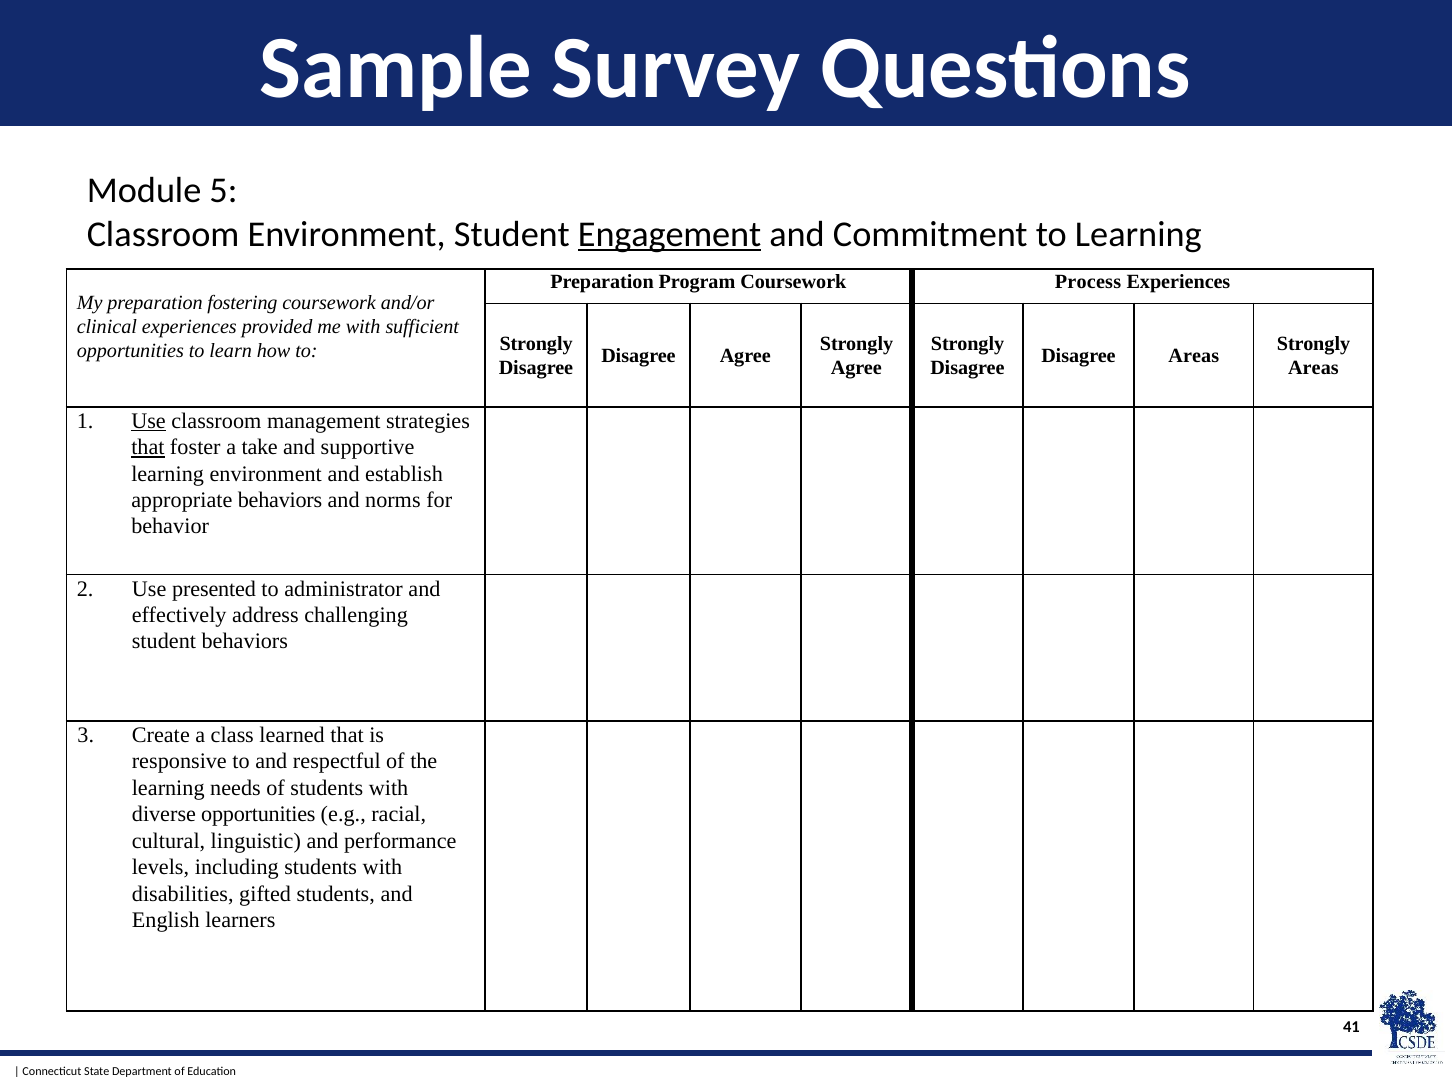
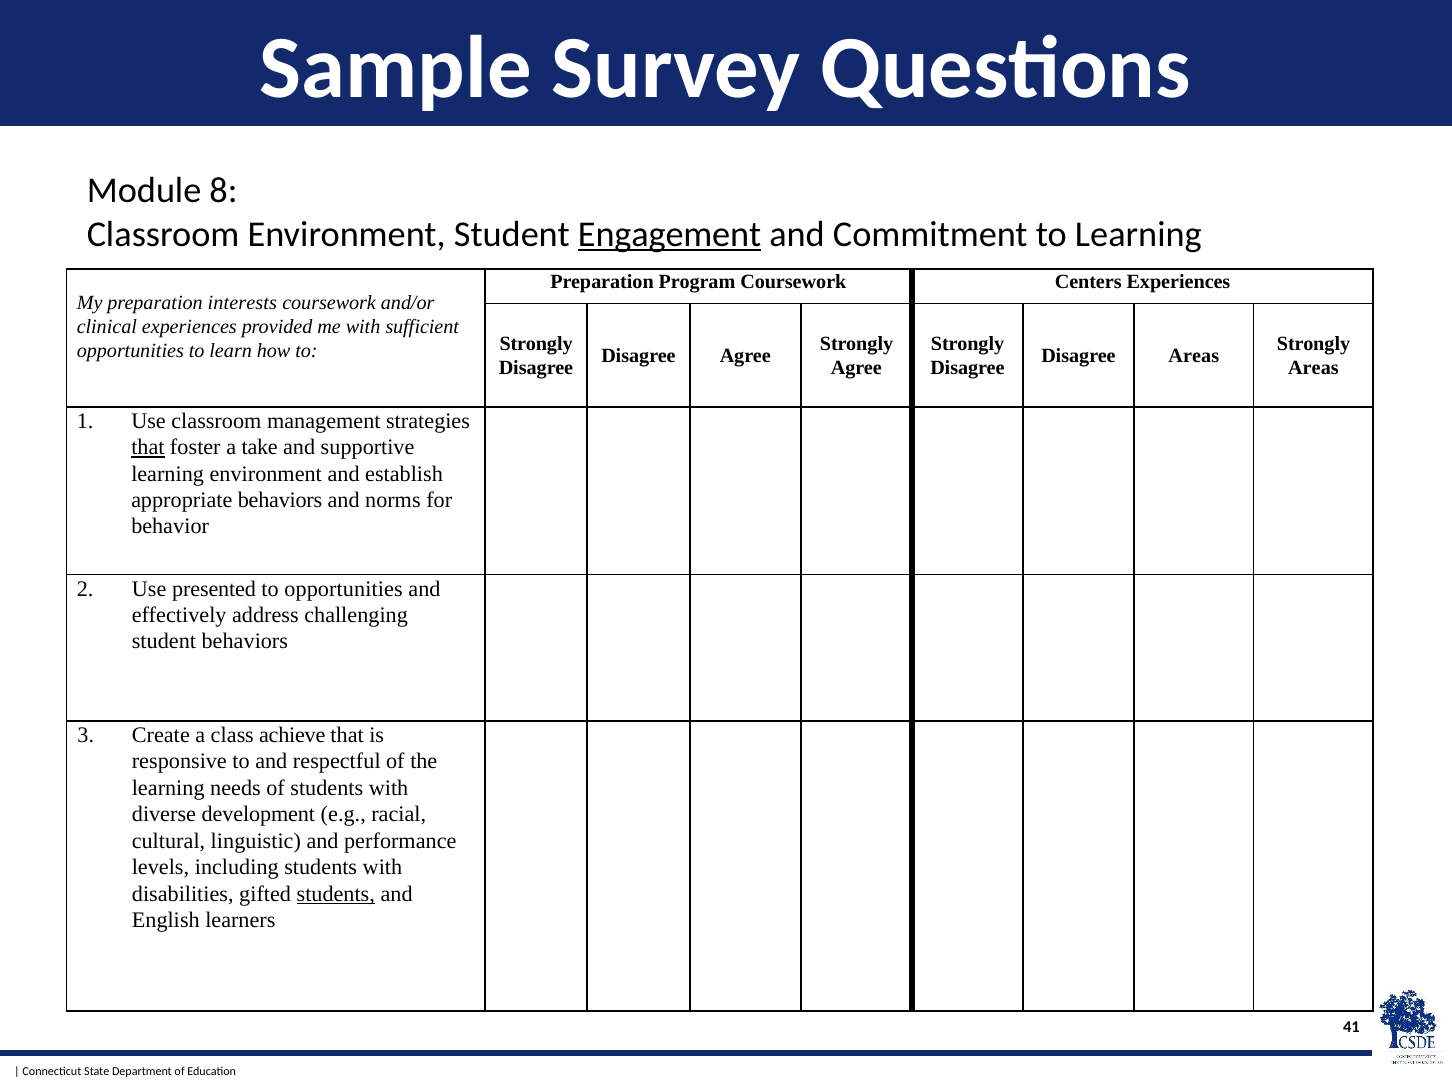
5: 5 -> 8 (223, 191)
Process: Process -> Centers (1088, 282)
fostering: fostering -> interests (242, 303)
Use underline: present -> none (149, 421)
to administrator: administrator -> opportunities (344, 589)
learned: learned -> achieve (292, 735)
diverse opportunities: opportunities -> development (258, 814)
students underline: none -> present (336, 894)
